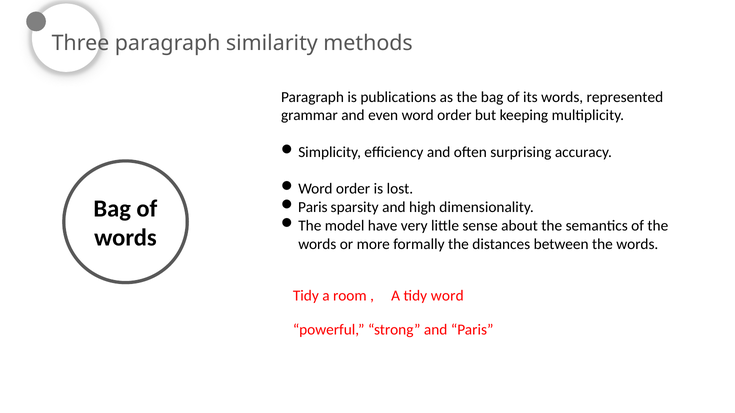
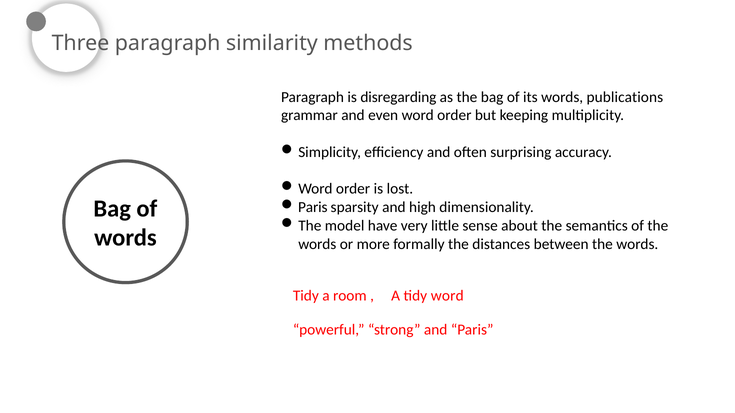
publications: publications -> disregarding (398, 97)
represented: represented -> publications (625, 97)
